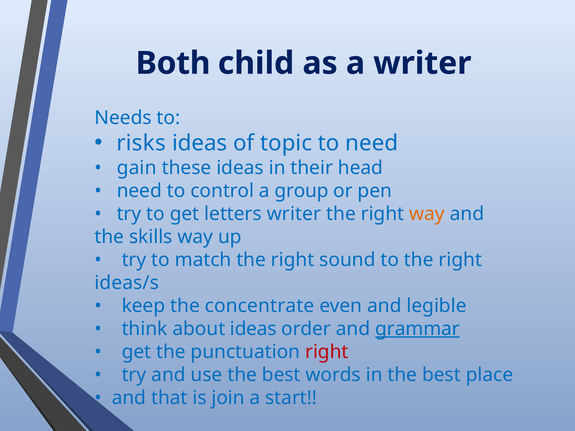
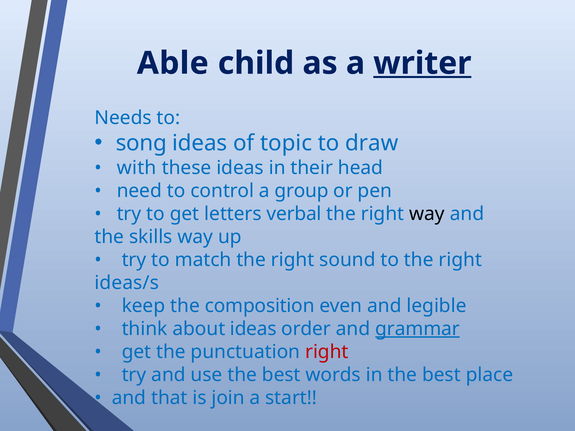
Both: Both -> Able (173, 63)
writer underline: none -> present (422, 63)
risks: risks -> song (141, 143)
to need: need -> draw (372, 143)
gain: gain -> with (137, 168)
letters writer: writer -> verbal (294, 214)
way colour: orange -> black (427, 214)
concentrate: concentrate -> composition (260, 306)
